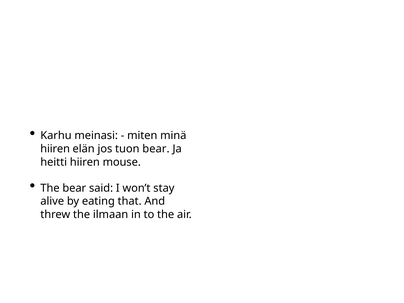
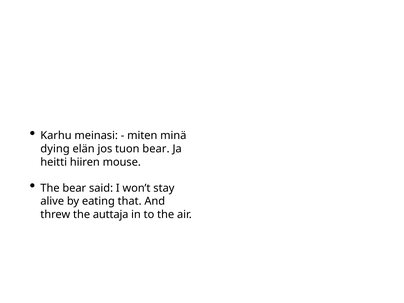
hiiren: hiiren -> dying (55, 149)
ilmaan: ilmaan -> auttaja (111, 215)
